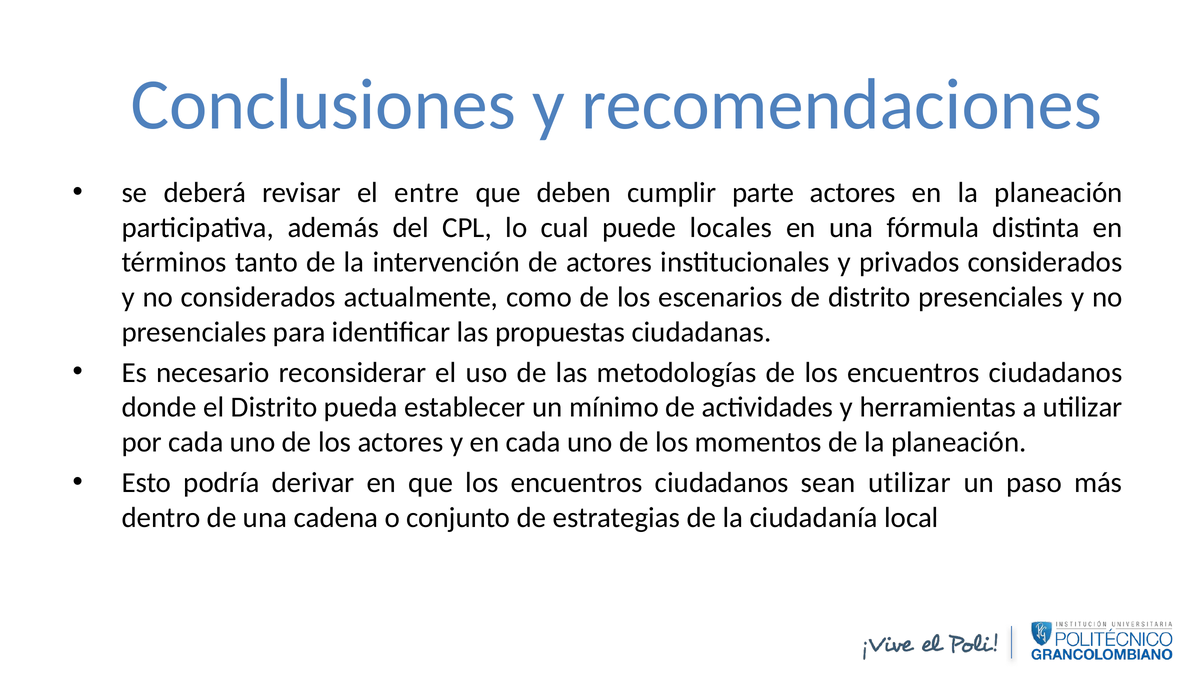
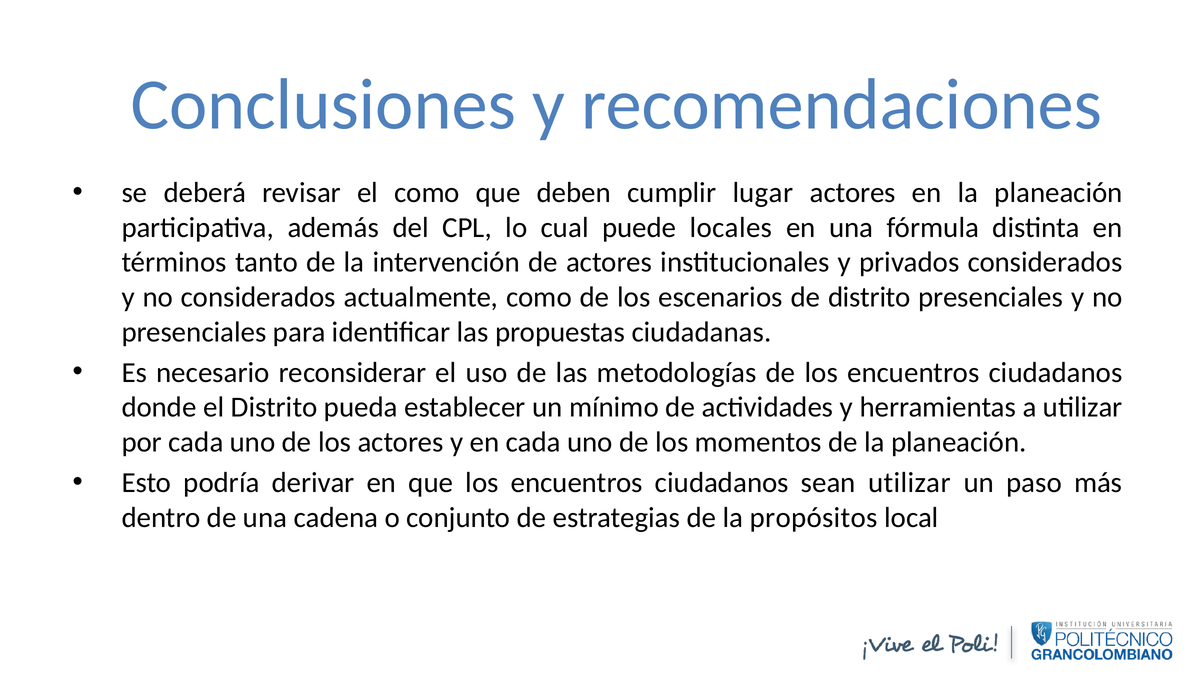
el entre: entre -> como (427, 193)
parte: parte -> lugar (763, 193)
ciudadanía: ciudadanía -> propósitos (814, 517)
